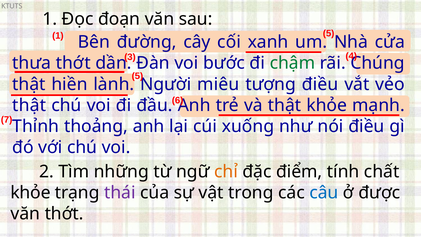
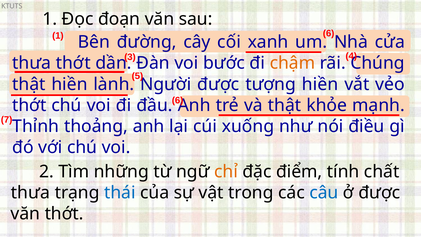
1 5: 5 -> 6 (329, 33)
chậm colour: green -> orange (292, 63)
Người miêu: miêu -> được (218, 84)
tượng điều: điều -> hiền (320, 84)
thật: thật -> thớt (29, 105)
khỏe: khỏe -> thưa (30, 193)
thái colour: purple -> blue (120, 193)
